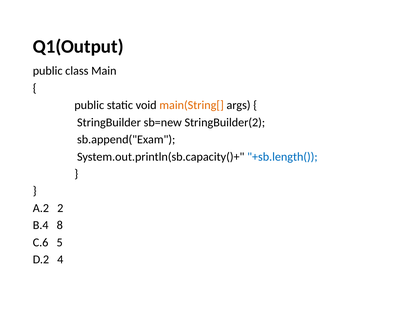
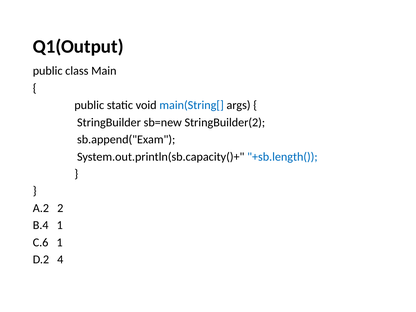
main(String[ colour: orange -> blue (192, 105)
8: 8 -> 1 (60, 225)
5: 5 -> 1 (60, 242)
